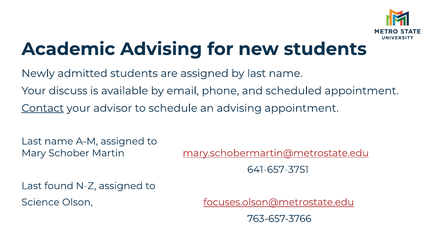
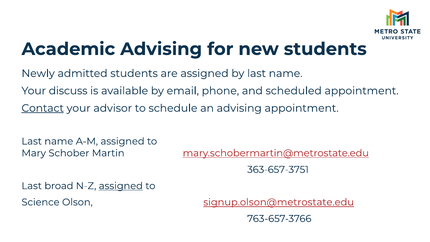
641-657-3751: 641-657-3751 -> 363-657-3751 (278, 170)
found: found -> broad (59, 186)
assigned underline: none -> present (121, 186)
focuses.olson@metrostate.edu: focuses.olson@metrostate.edu -> signup.olson@metrostate.edu (279, 202)
